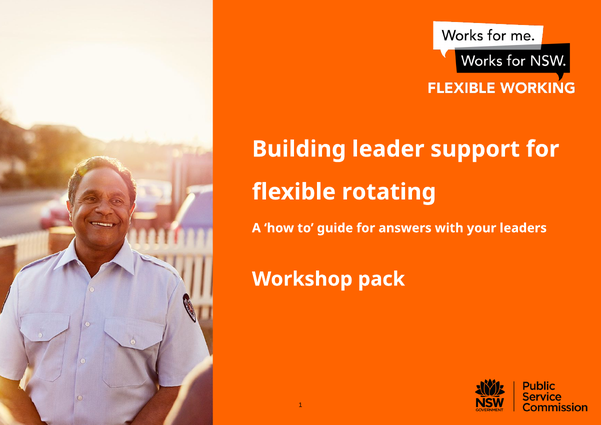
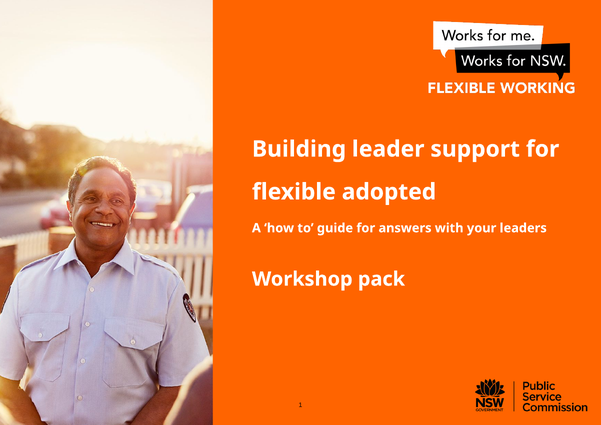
rotating: rotating -> adopted (389, 192)
